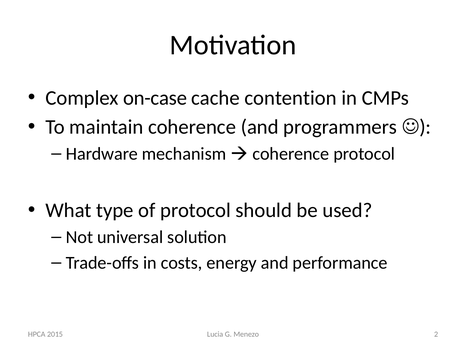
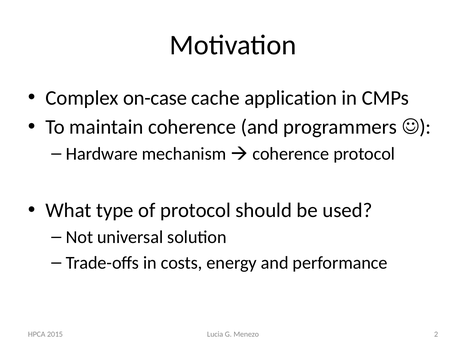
contention: contention -> application (291, 98)
